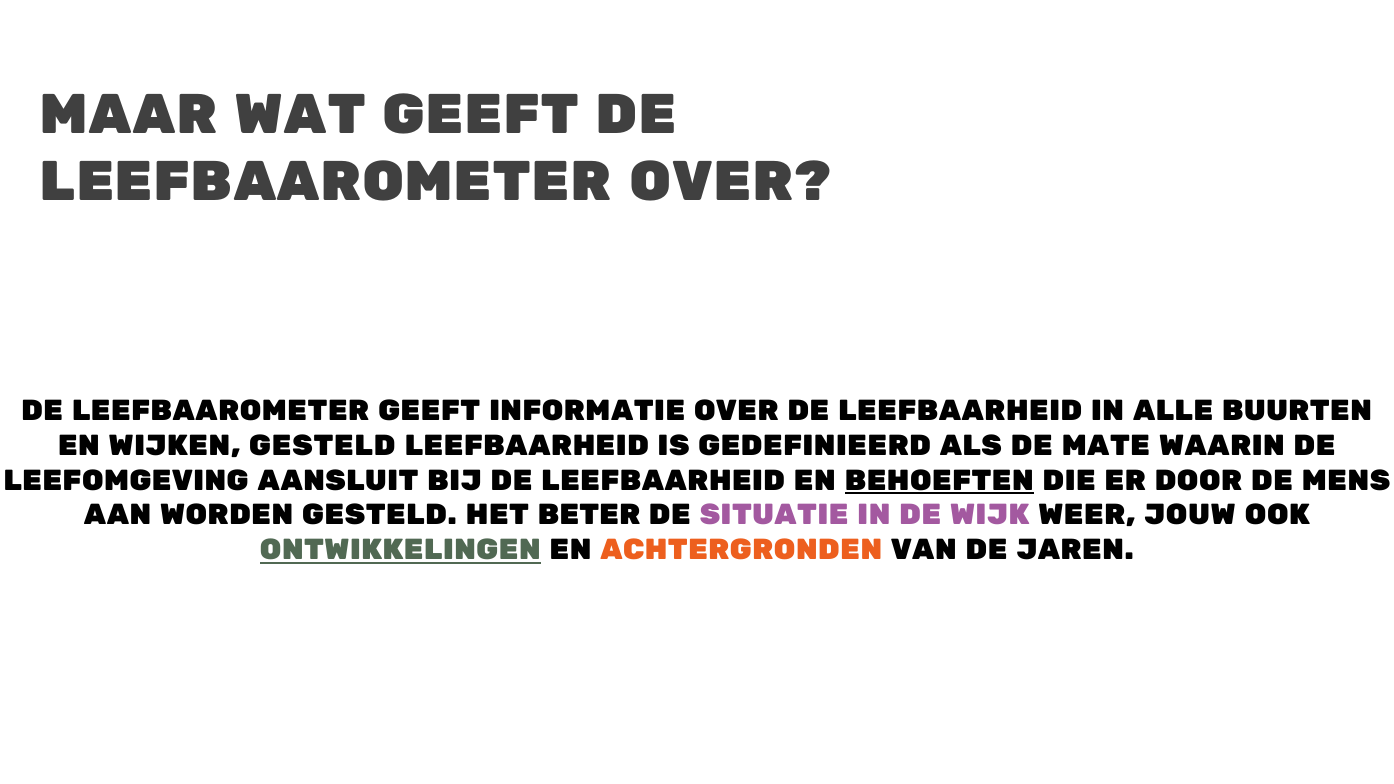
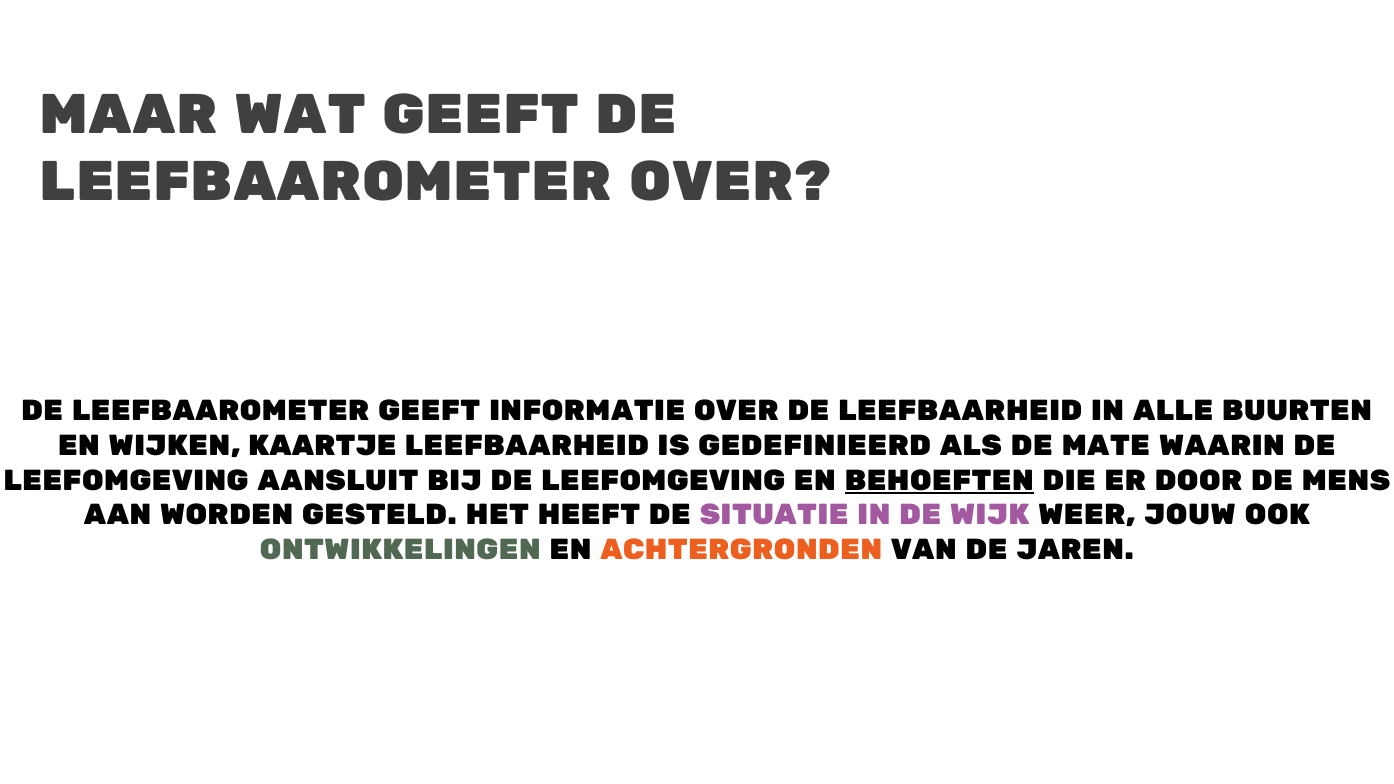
WIJKEN GESTELD: GESTELD -> KAARTJE (322, 446)
BIJ DE LEEFBAARHEID: LEEFBAARHEID -> LEEFOMGEVING (663, 481)
BETER: BETER -> HEEFT (589, 515)
ONTWIKKELINGEN underline: present -> none (400, 550)
